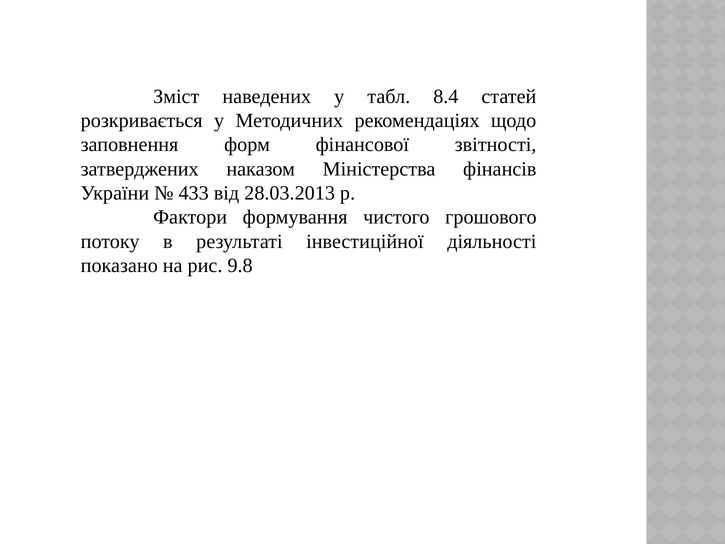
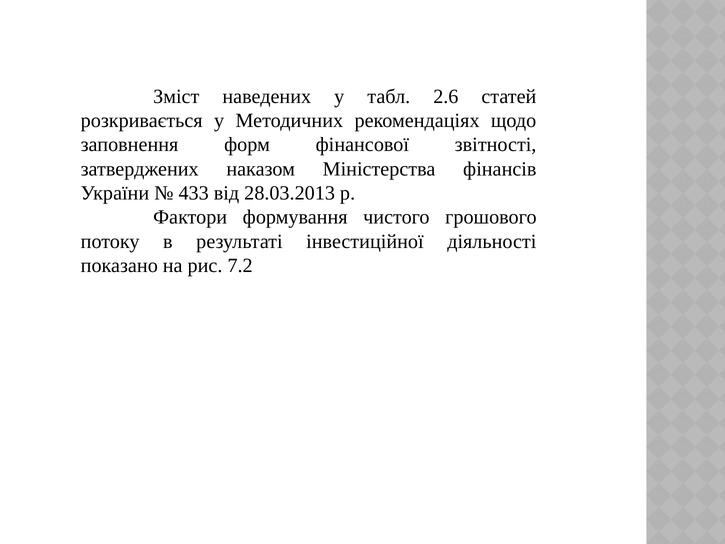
8.4: 8.4 -> 2.6 (446, 96)
9.8: 9.8 -> 7.2 (240, 266)
